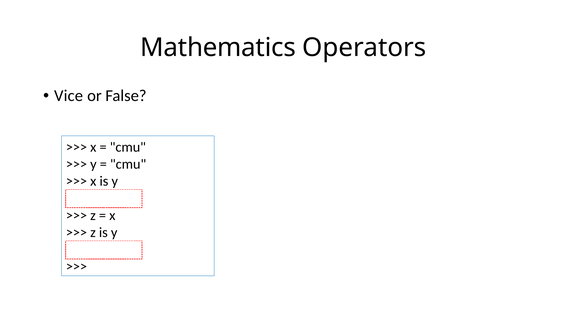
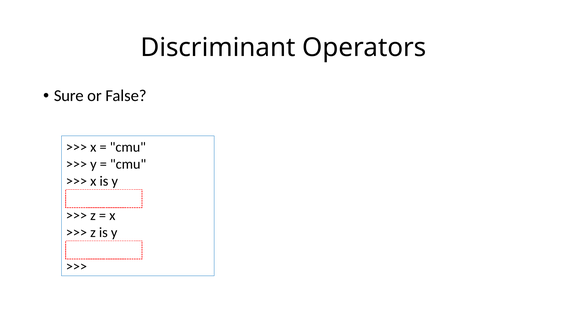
Mathematics: Mathematics -> Discriminant (218, 48)
Vice: Vice -> Sure (69, 96)
